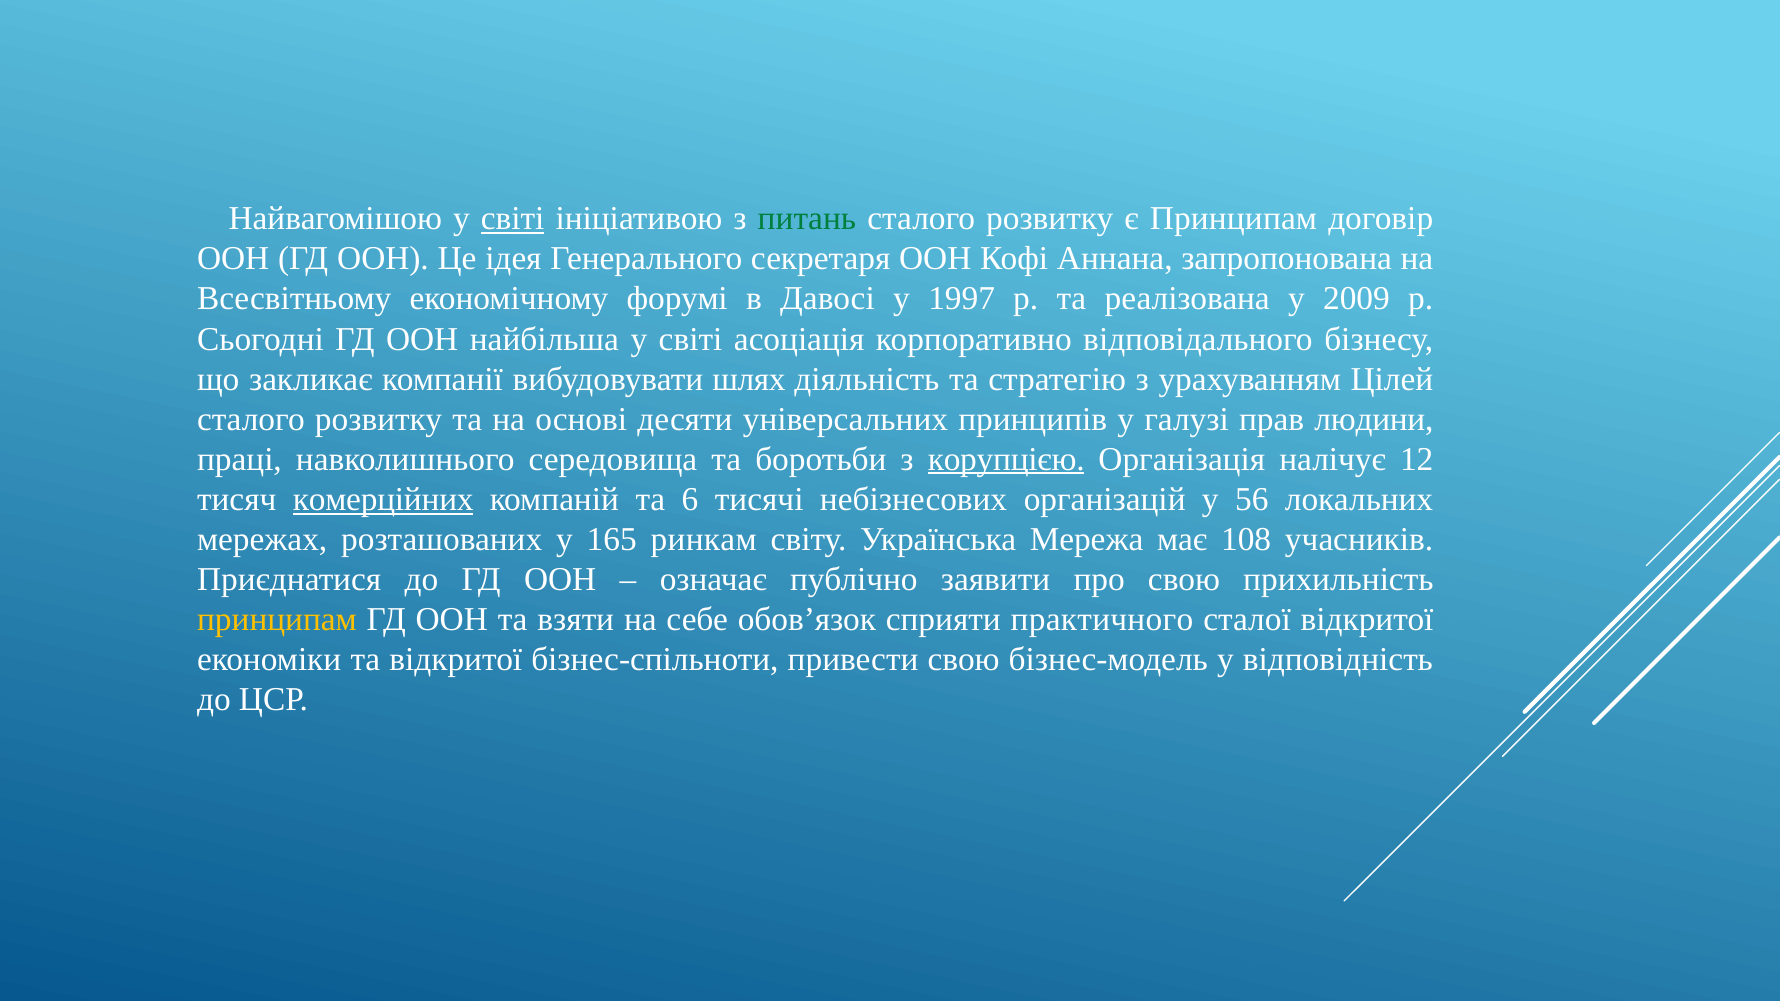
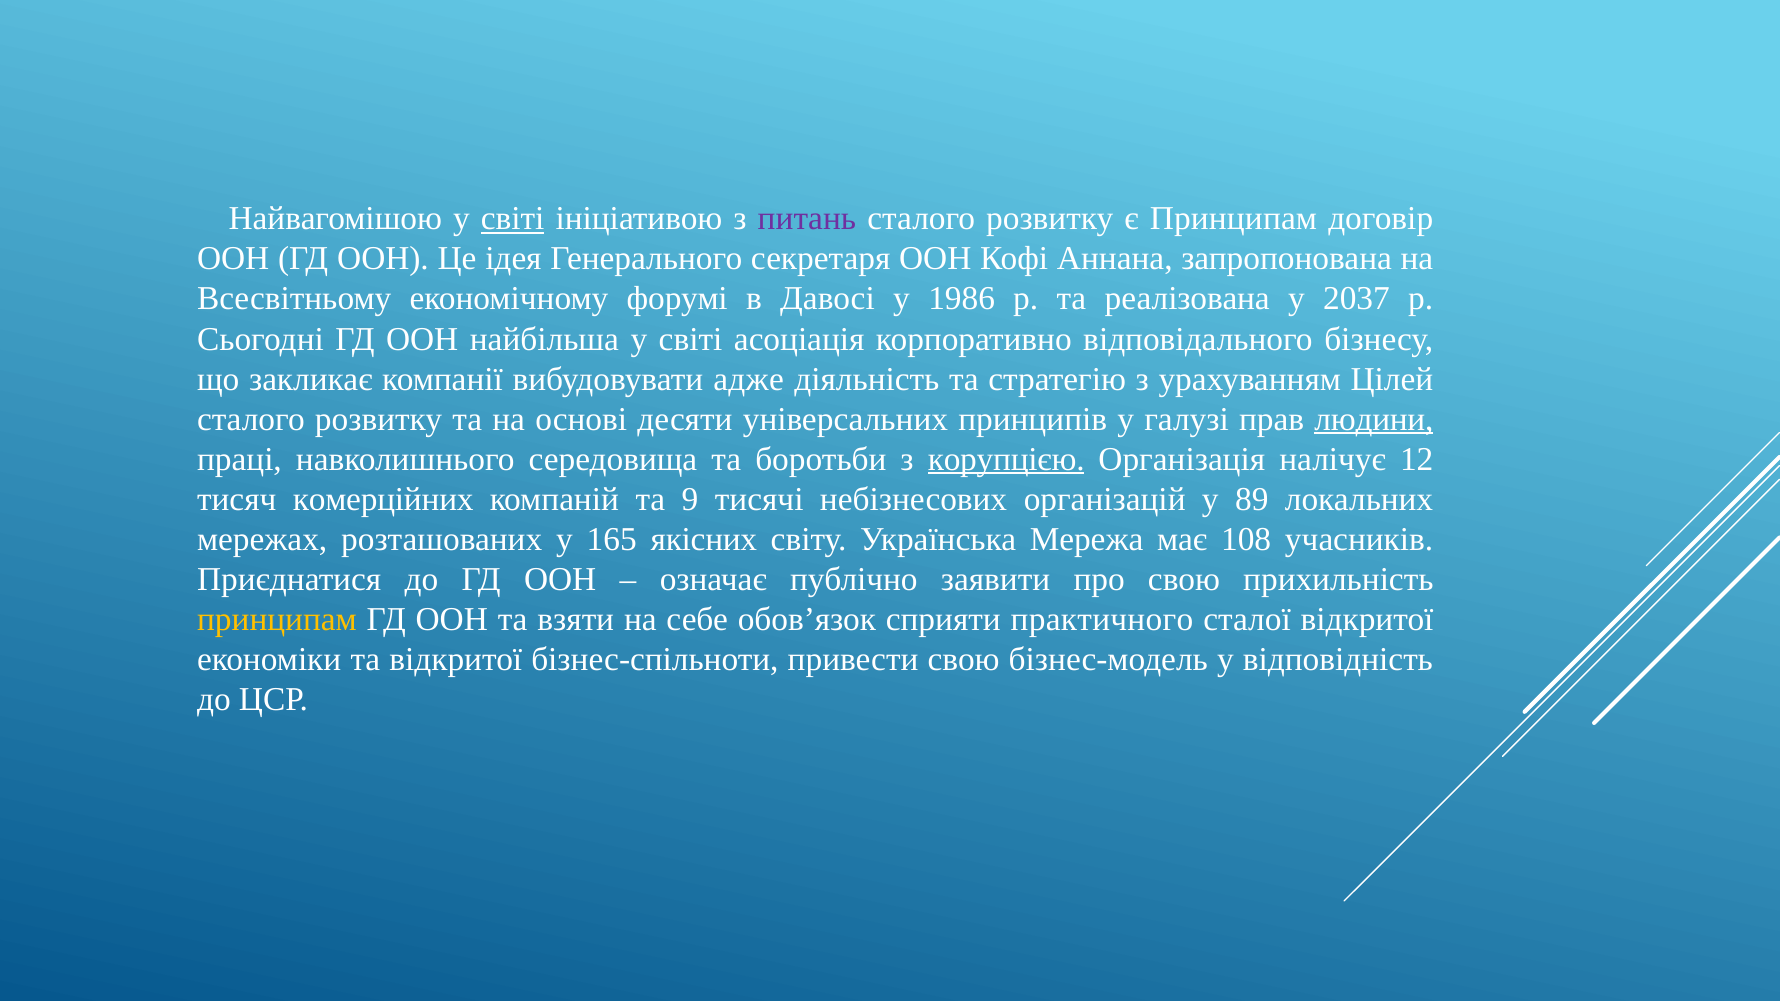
питань colour: green -> purple (807, 219)
1997: 1997 -> 1986 (962, 299)
2009: 2009 -> 2037 (1356, 299)
шлях: шлях -> адже (749, 379)
людини underline: none -> present (1374, 419)
комерційних underline: present -> none (383, 499)
6: 6 -> 9 (690, 499)
56: 56 -> 89 (1252, 499)
ринкам: ринкам -> якісних (704, 539)
